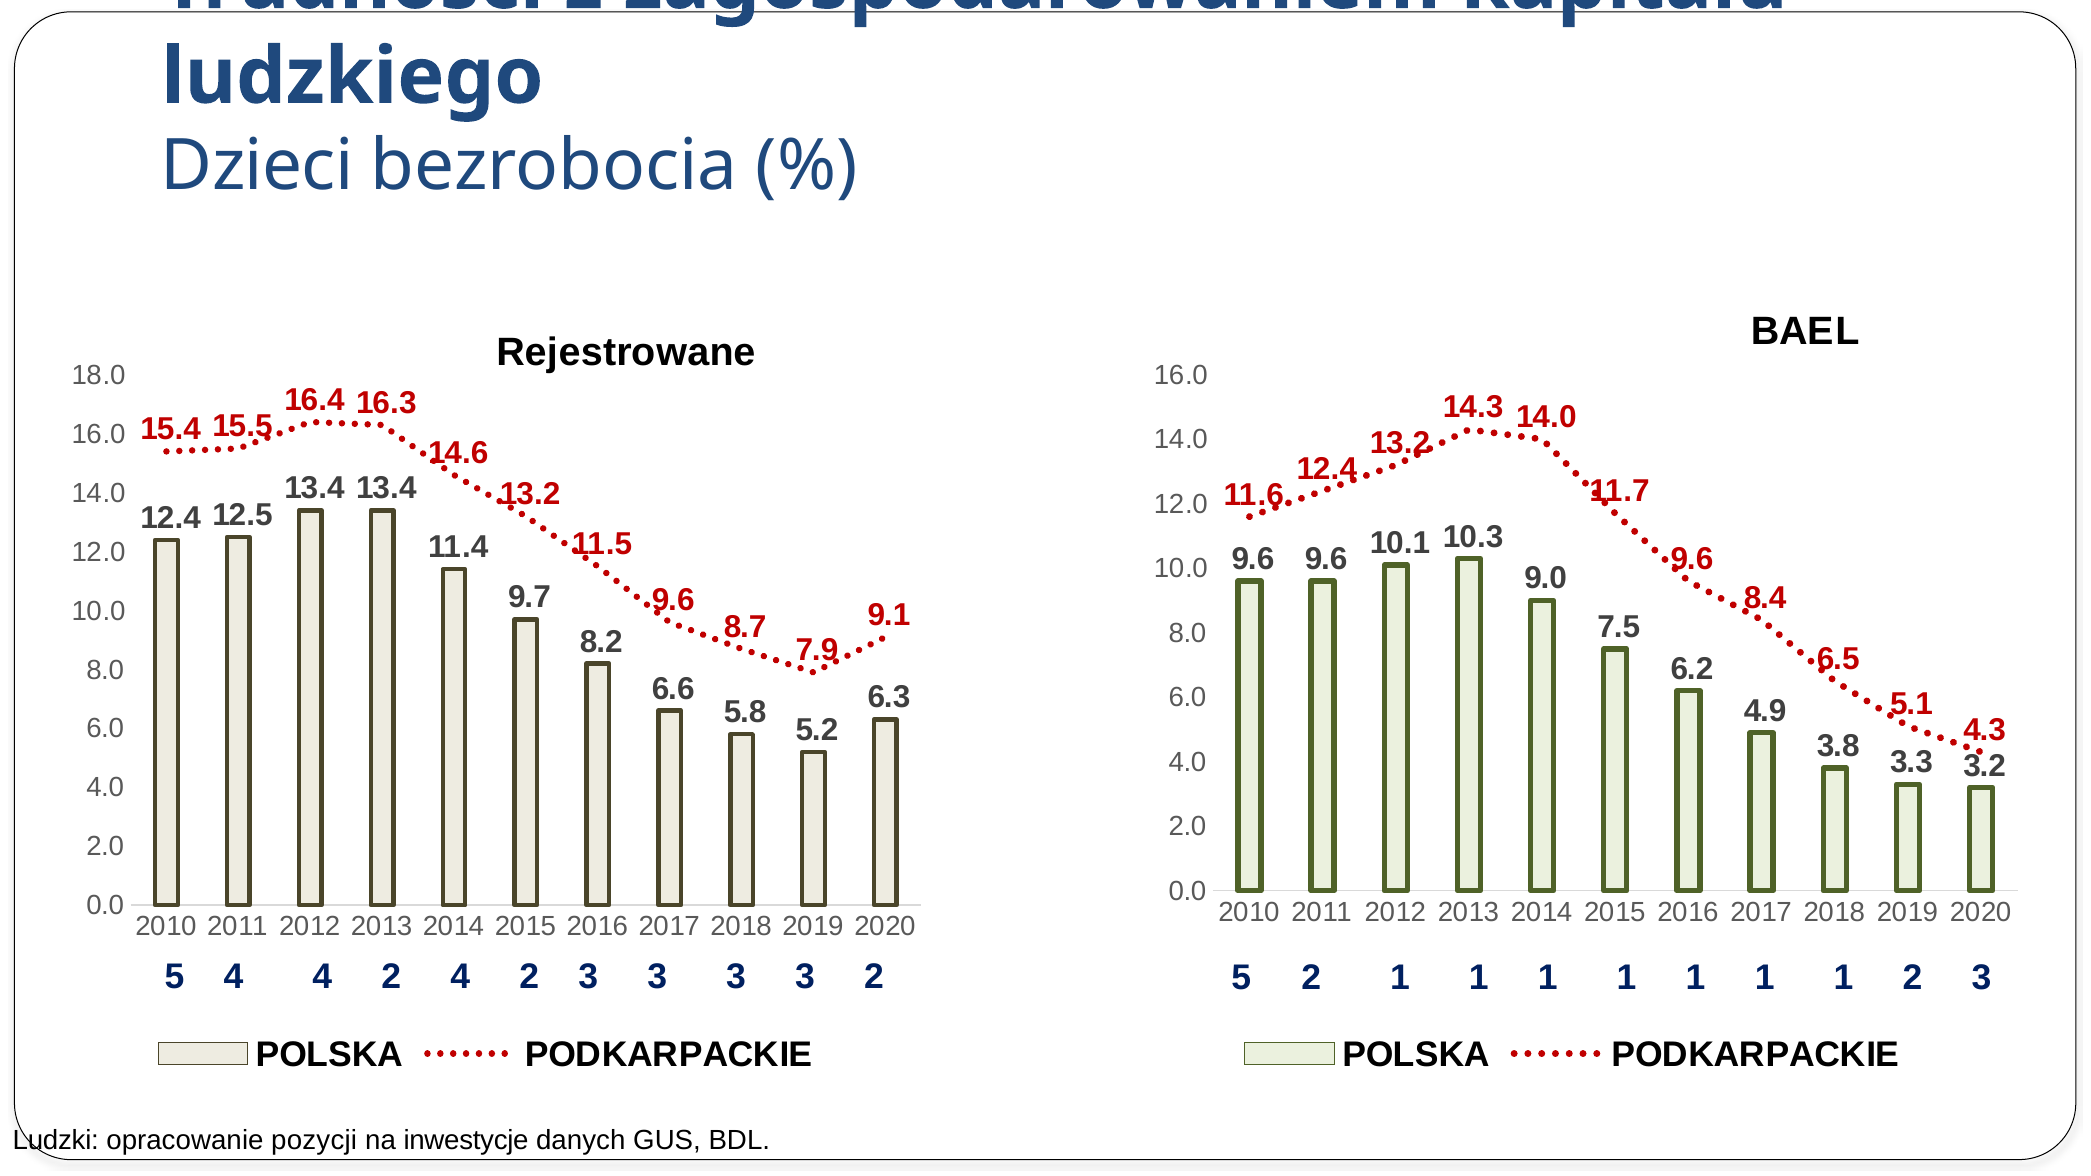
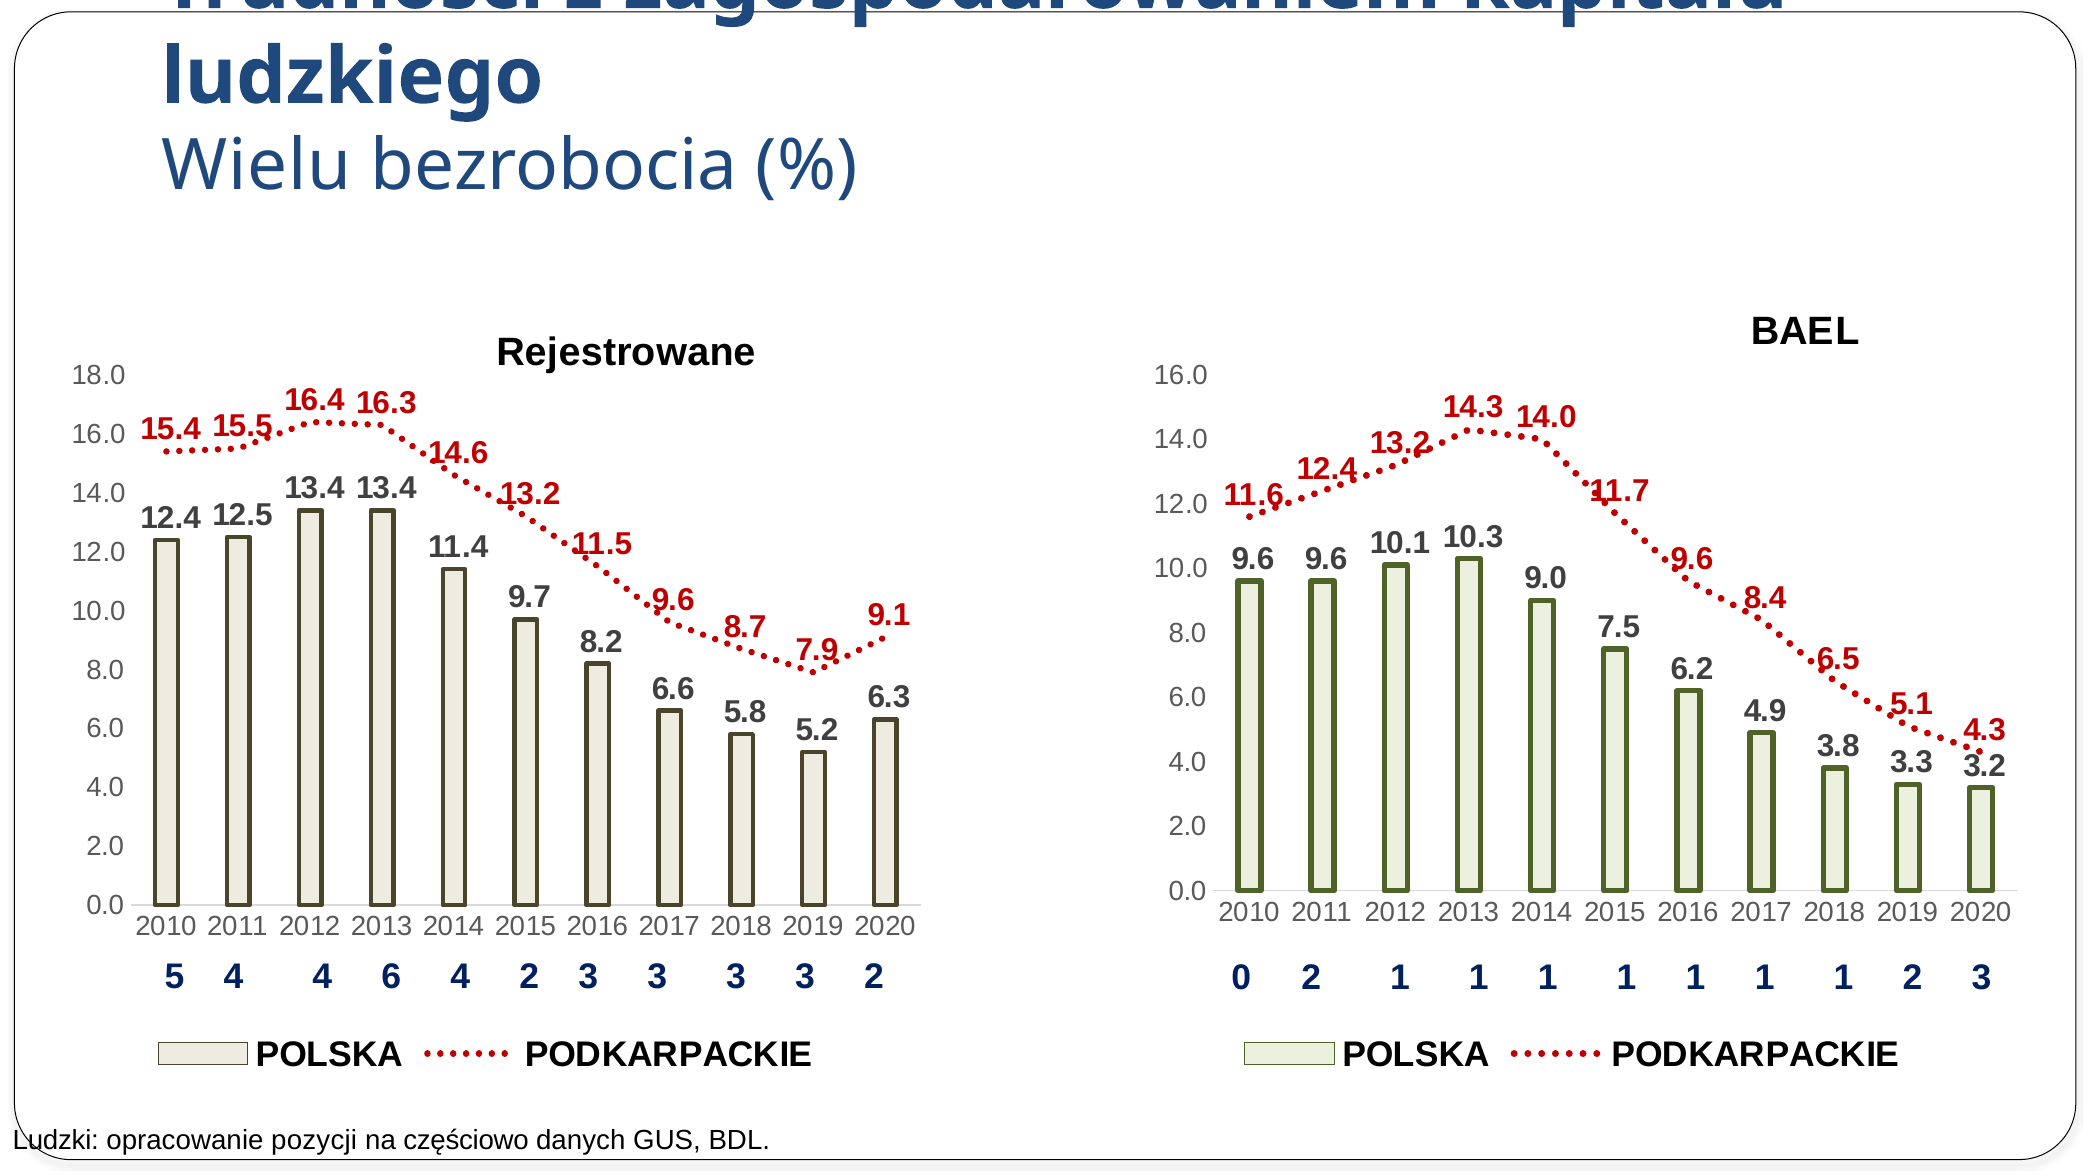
Dzieci: Dzieci -> Wielu (257, 166)
4 4 2: 2 -> 6 (391, 977)
2 5: 5 -> 0 (1241, 978)
inwestycje: inwestycje -> częściowo (466, 1141)
